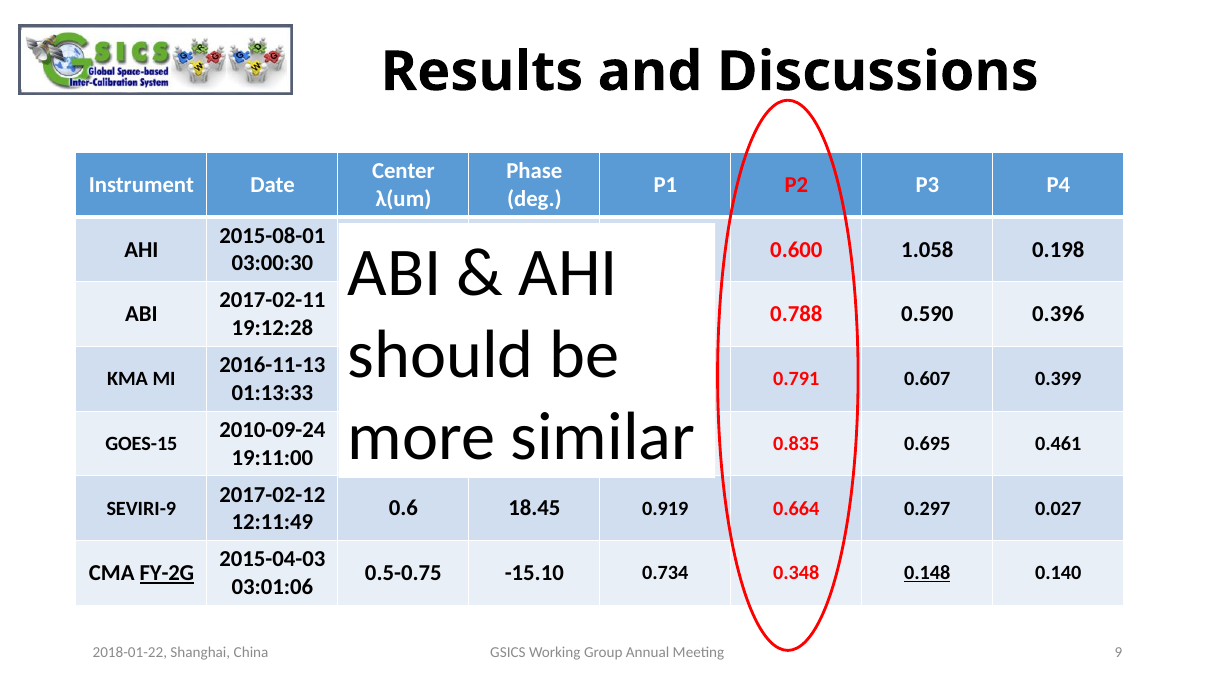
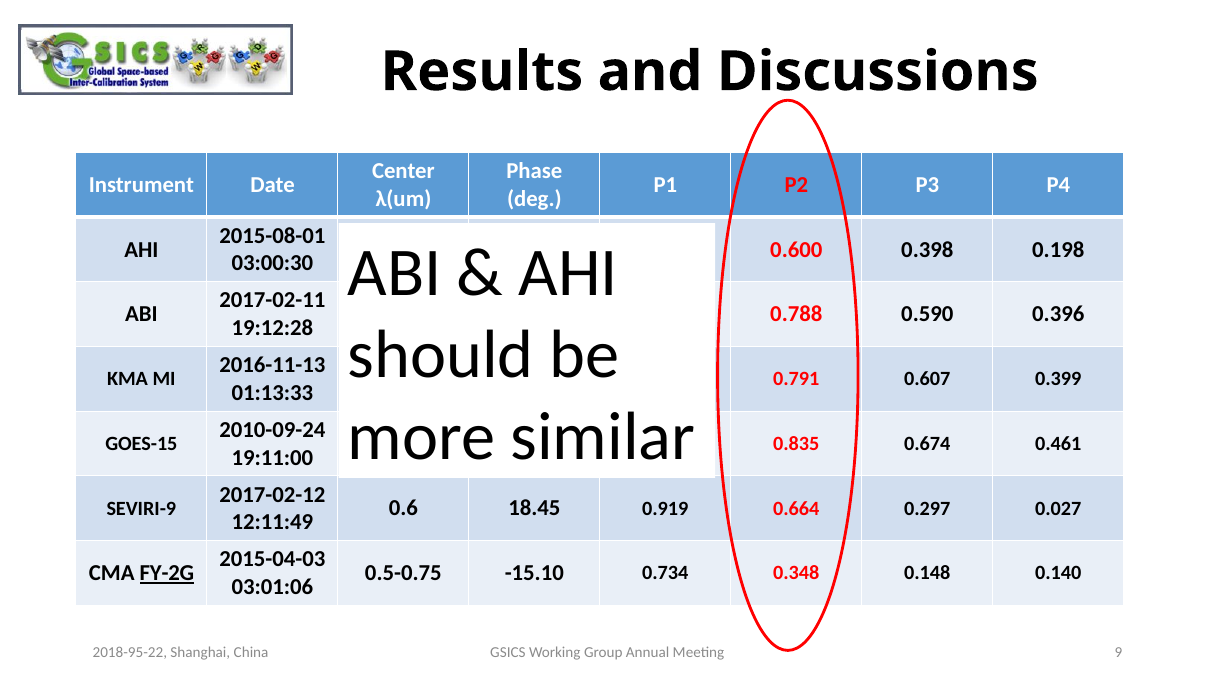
1.058: 1.058 -> 0.398 (927, 250)
0.695: 0.695 -> 0.674 (927, 444)
0.148 underline: present -> none (927, 573)
2018-01-22: 2018-01-22 -> 2018-95-22 (130, 653)
